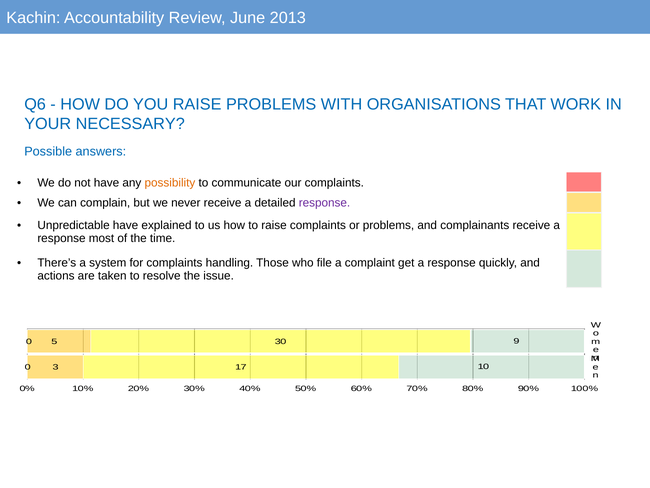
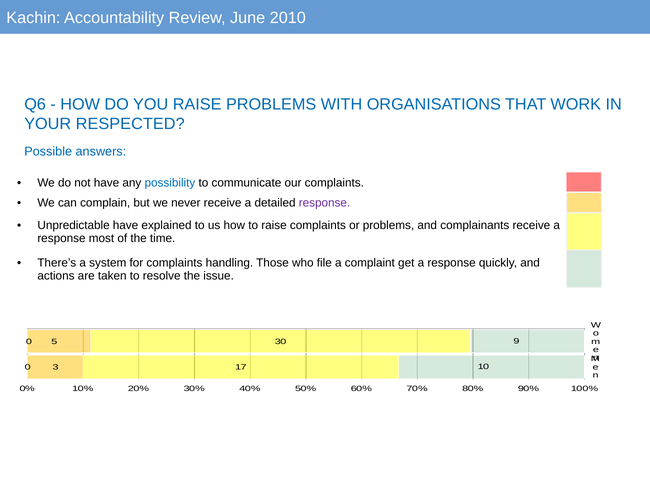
2013: 2013 -> 2010 (288, 18)
NECESSARY: NECESSARY -> RESPECTED (130, 124)
possibility colour: orange -> blue (170, 182)
